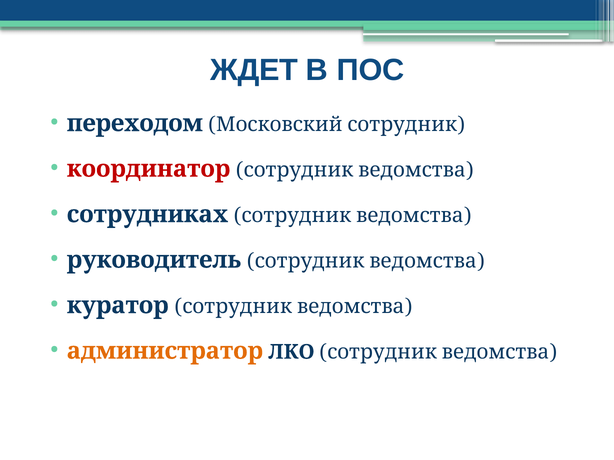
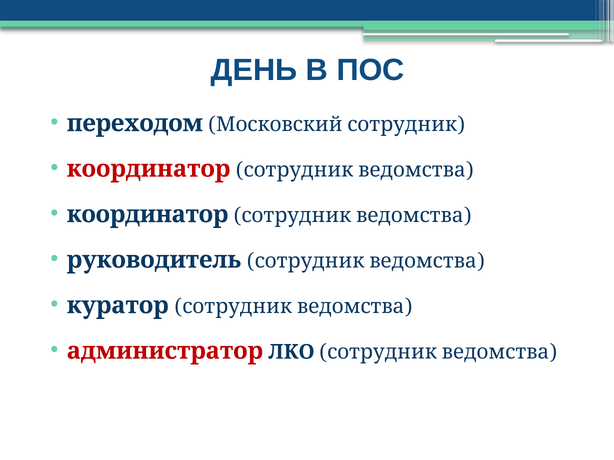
ЖДЕТ: ЖДЕТ -> ДЕНЬ (254, 70)
сотрудниках: сотрудниках -> координатор (148, 215)
администратор colour: orange -> red (165, 351)
